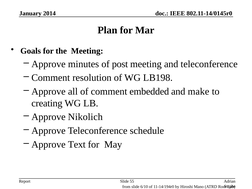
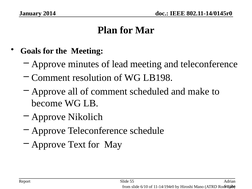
post: post -> lead (120, 64)
embedded: embedded -> scheduled (149, 91)
creating: creating -> become (47, 103)
